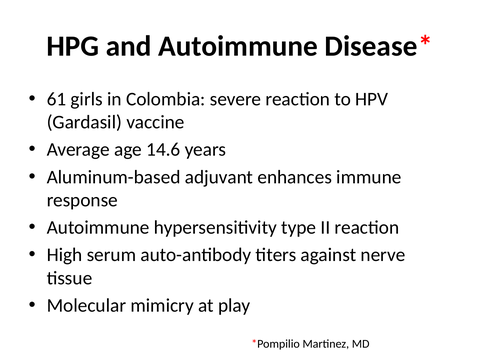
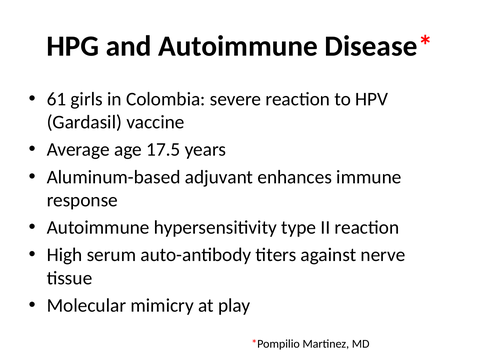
14.6: 14.6 -> 17.5 (163, 150)
